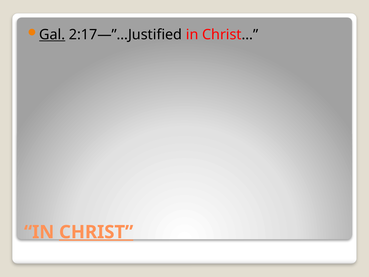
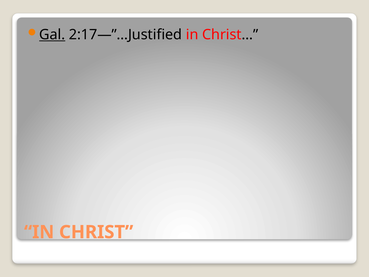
CHRIST underline: present -> none (96, 232)
